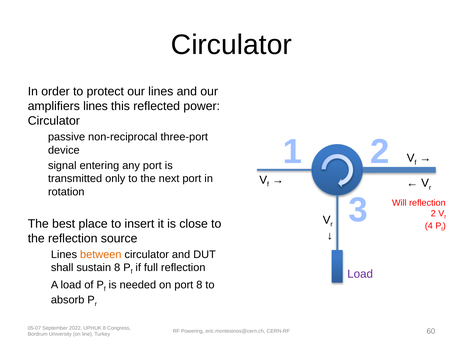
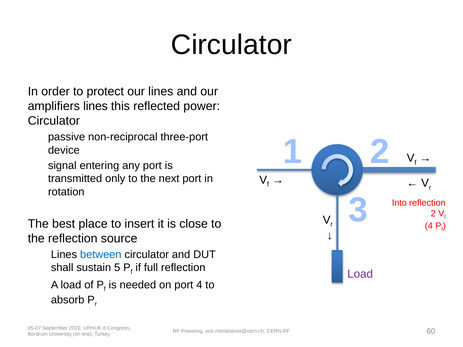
Will: Will -> Into (399, 203)
between colour: orange -> blue (101, 255)
sustain 8: 8 -> 5 (117, 268)
port 8: 8 -> 4 (199, 285)
